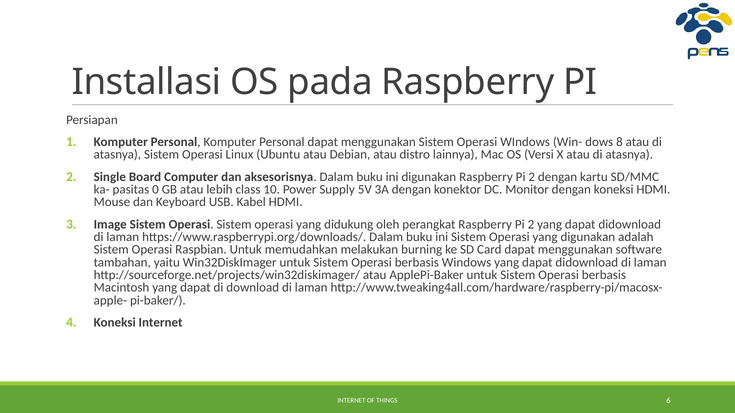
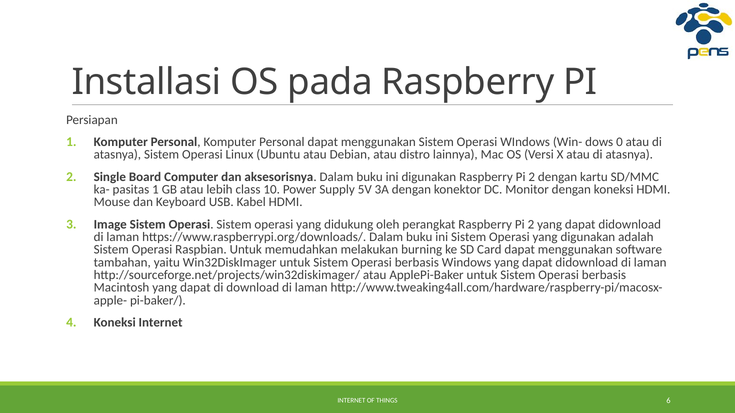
8: 8 -> 0 (619, 142)
pasitas 0: 0 -> 1 (155, 190)
